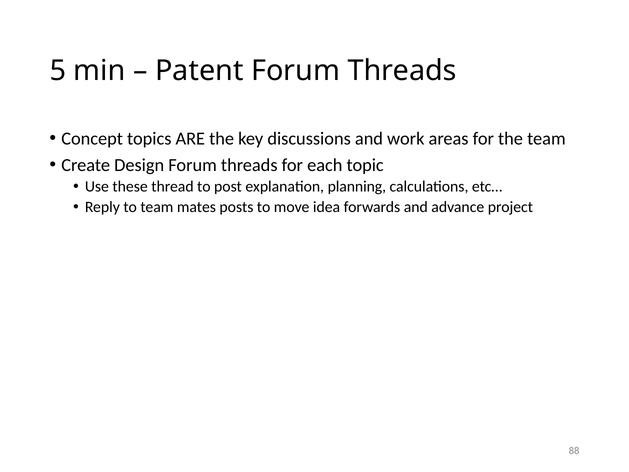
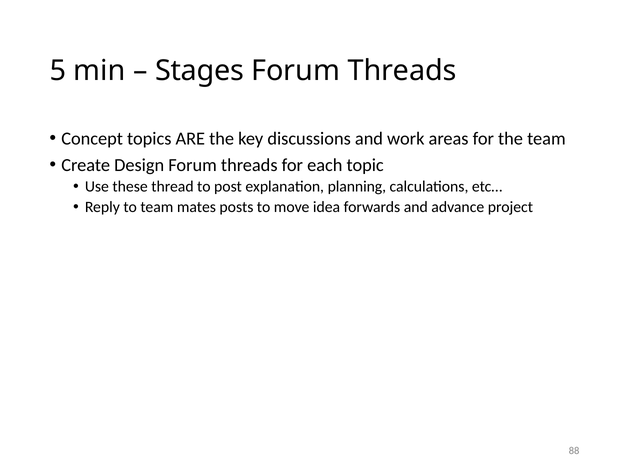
Patent: Patent -> Stages (199, 71)
